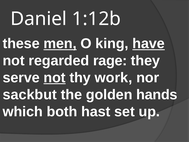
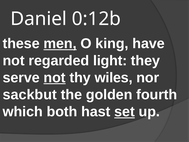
1:12b: 1:12b -> 0:12b (96, 19)
have underline: present -> none (149, 44)
rage: rage -> light (110, 61)
work: work -> wiles (114, 78)
hands: hands -> fourth (157, 95)
set underline: none -> present (125, 112)
